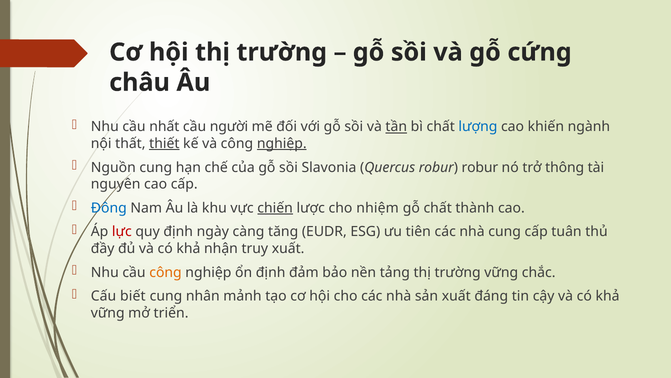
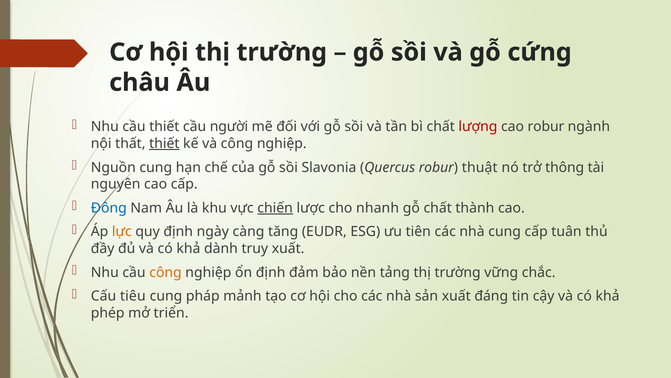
cầu nhất: nhất -> thiết (164, 127)
tần underline: present -> none (396, 127)
lượng colour: blue -> red (478, 127)
cao khiến: khiến -> robur (546, 127)
nghiệp underline: present -> none (282, 143)
robur robur: robur -> thuật (480, 167)
nhiệm: nhiệm -> nhanh (378, 208)
lực colour: red -> orange (122, 232)
nhận: nhận -> dành (221, 248)
biết: biết -> tiêu (133, 296)
nhân: nhân -> pháp (203, 296)
vững: vững -> phép (108, 313)
